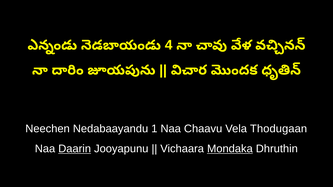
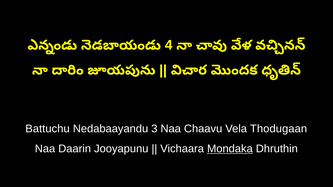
Neechen: Neechen -> Battuchu (48, 129)
1: 1 -> 3 (154, 129)
Daarin underline: present -> none (75, 149)
